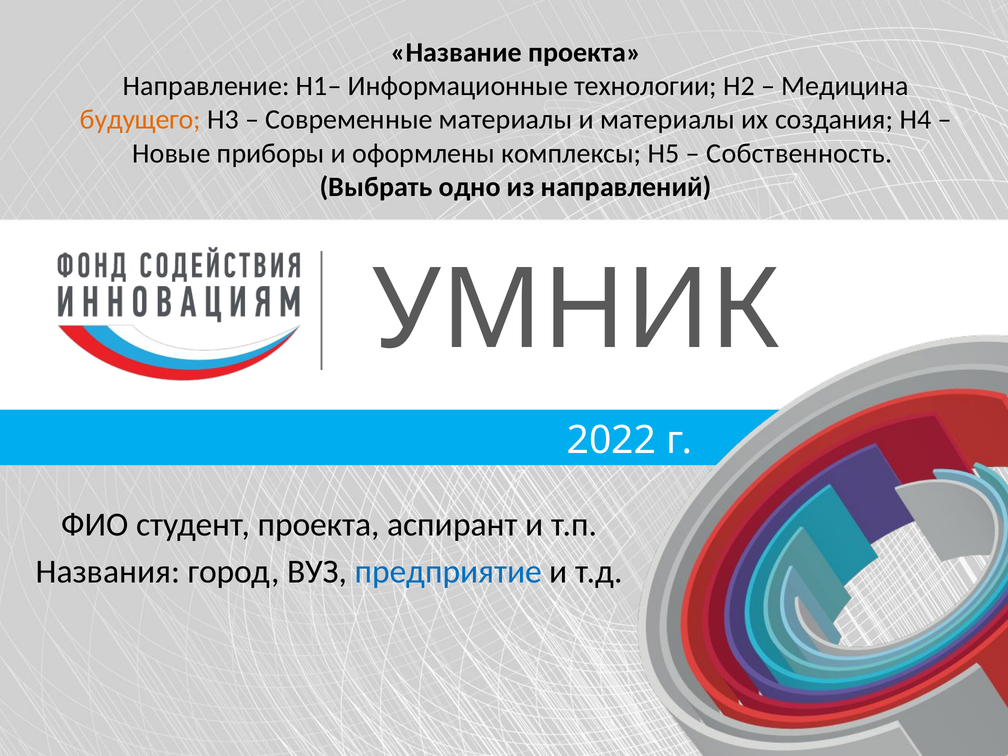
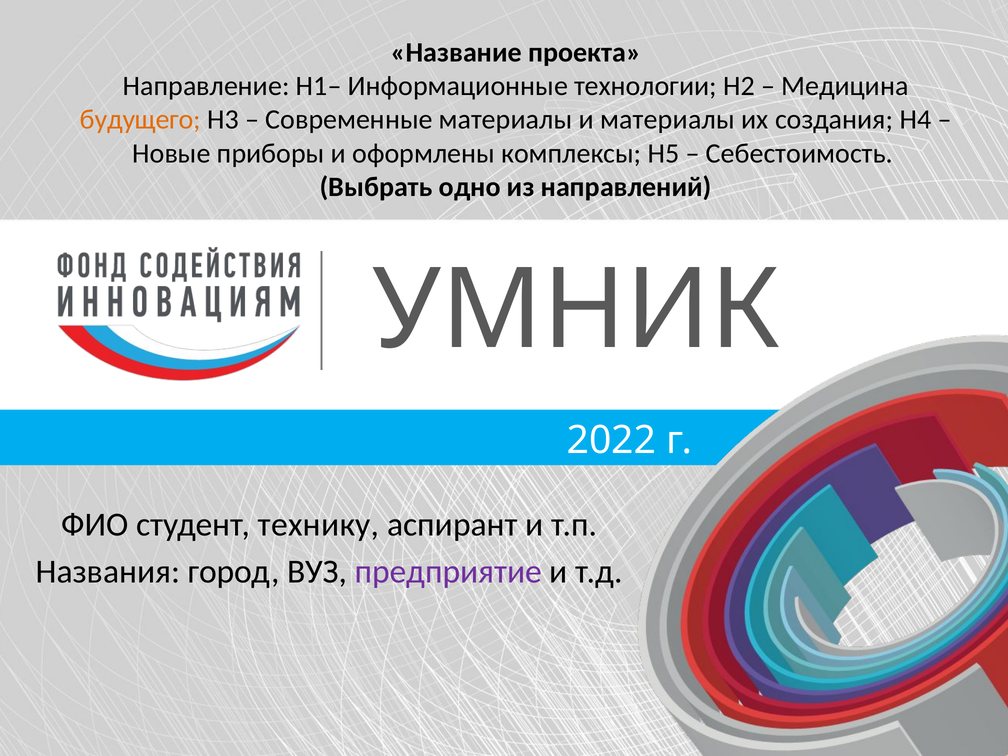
Собственность: Собственность -> Себестоимость (799, 153)
студент проекта: проекта -> технику (319, 525)
предприятие colour: blue -> purple (448, 572)
